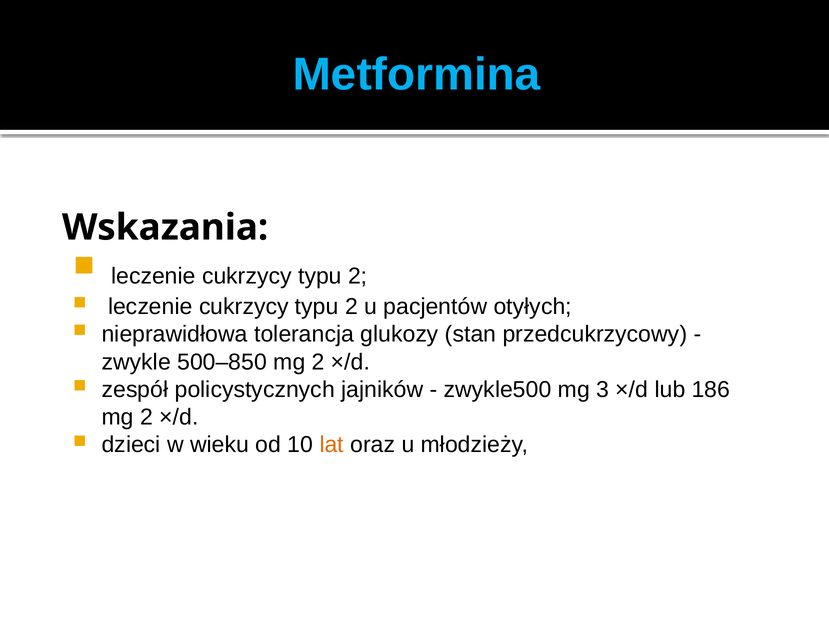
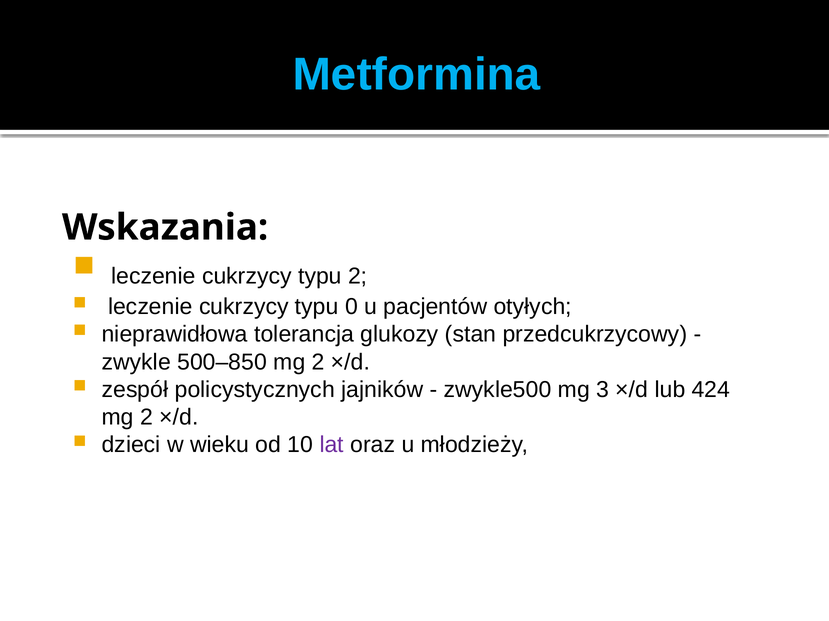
2: 2 -> 0 (351, 307)
186: 186 -> 424 (711, 390)
lat colour: orange -> purple (332, 445)
